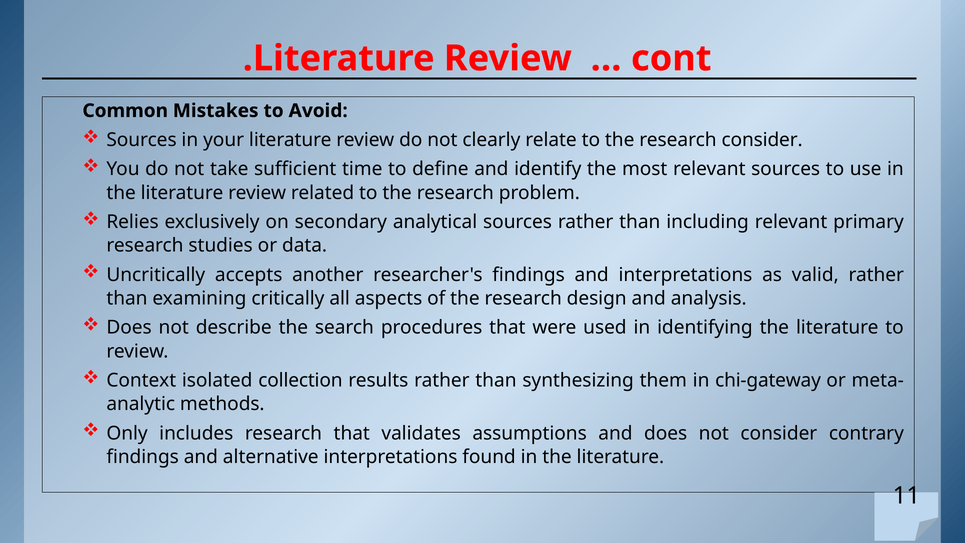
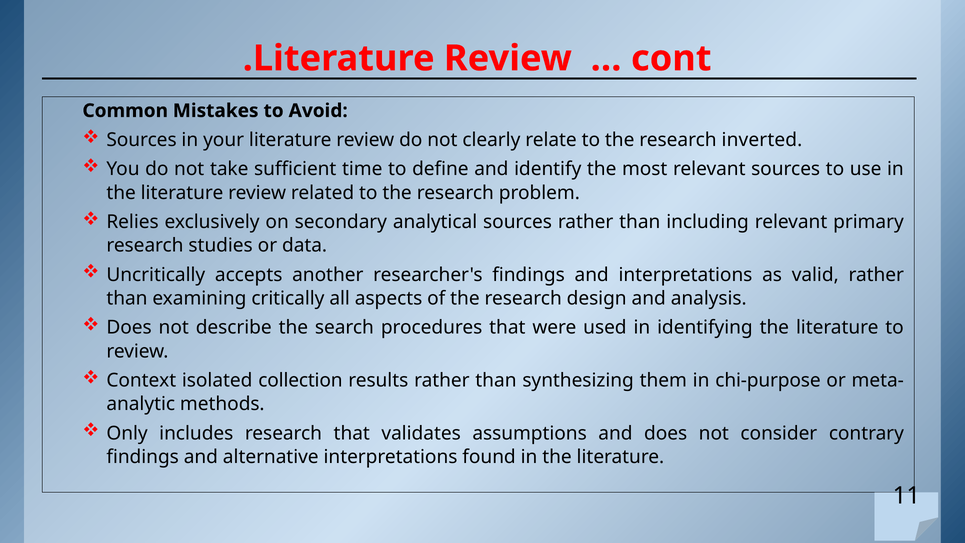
research consider: consider -> inverted (762, 140)
chi-gateway: chi-gateway -> chi-purpose (768, 380)
